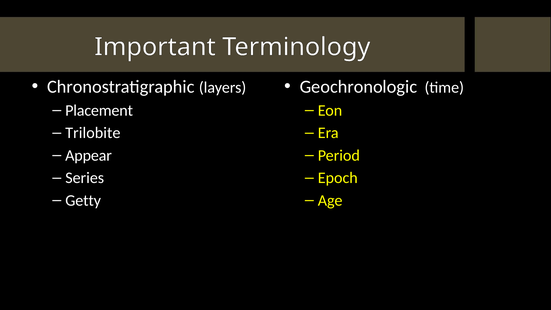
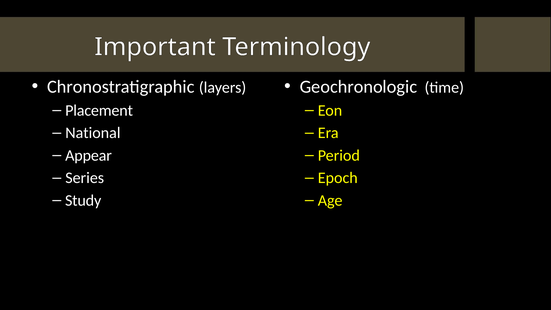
Trilobite: Trilobite -> National (93, 133)
Getty: Getty -> Study (83, 200)
